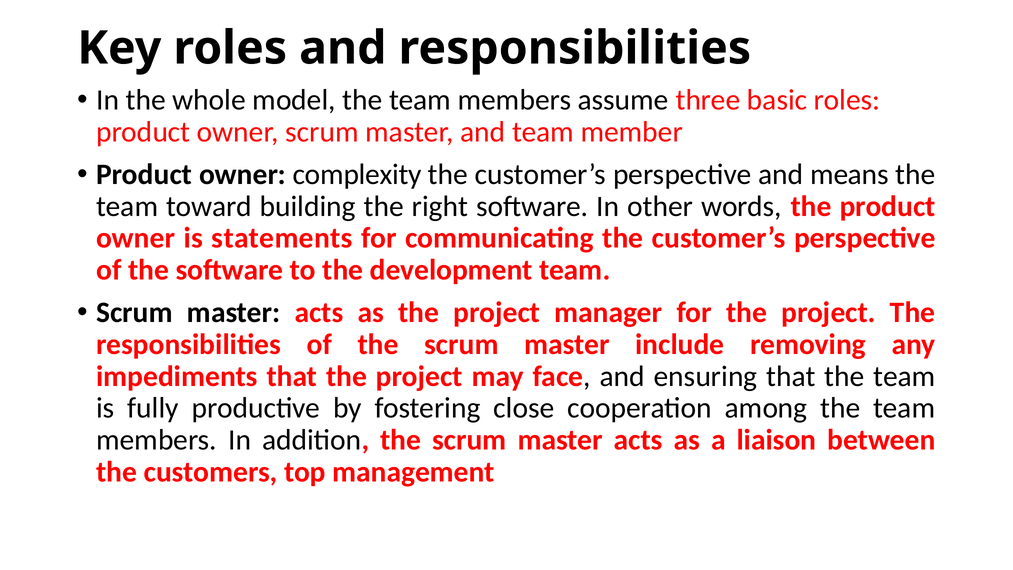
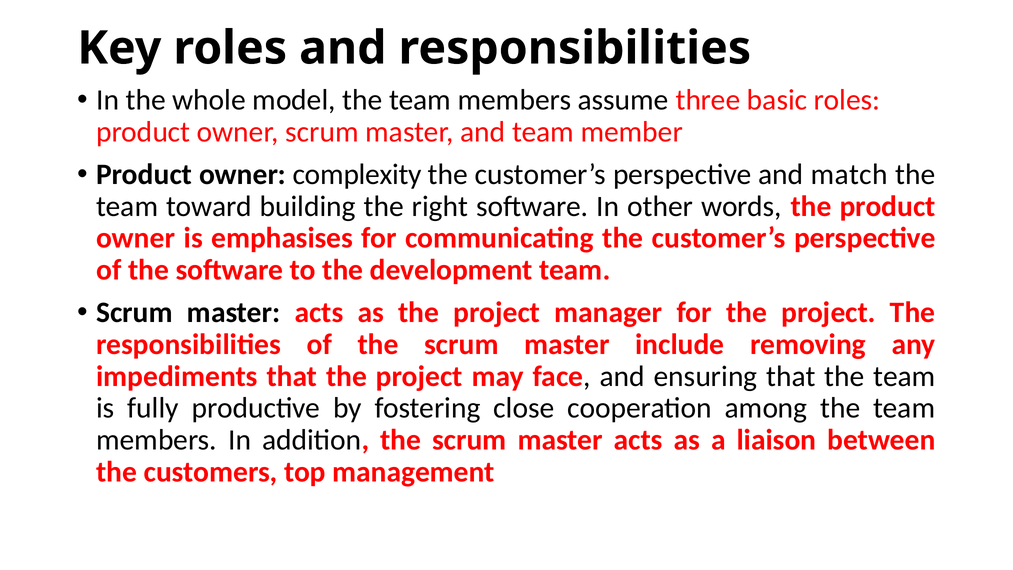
means: means -> match (849, 174)
statements: statements -> emphasises (282, 238)
